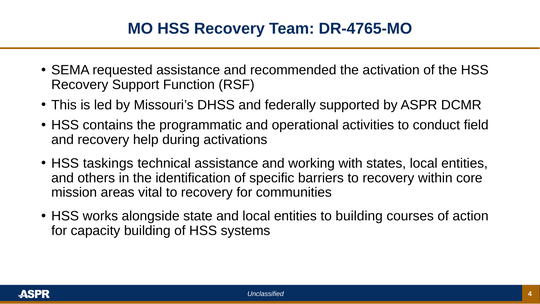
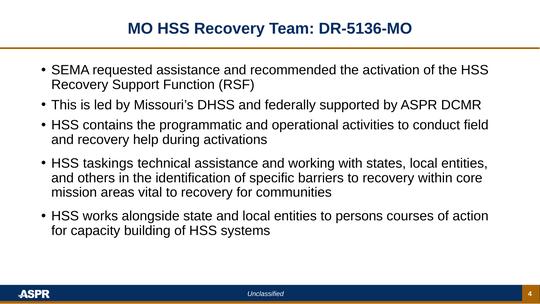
DR-4765-MO: DR-4765-MO -> DR-5136-MO (365, 29)
to building: building -> persons (359, 216)
